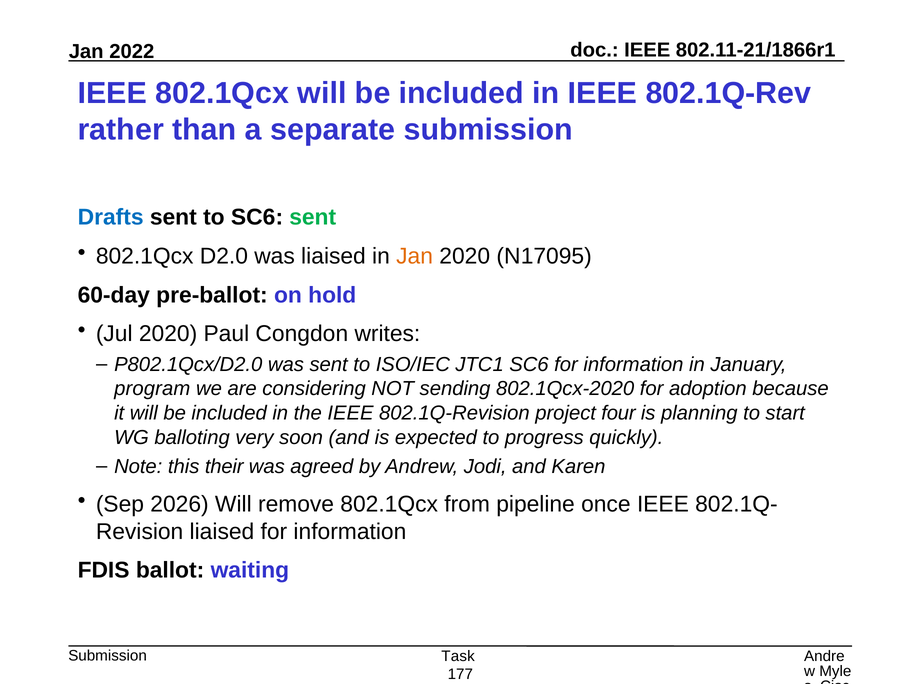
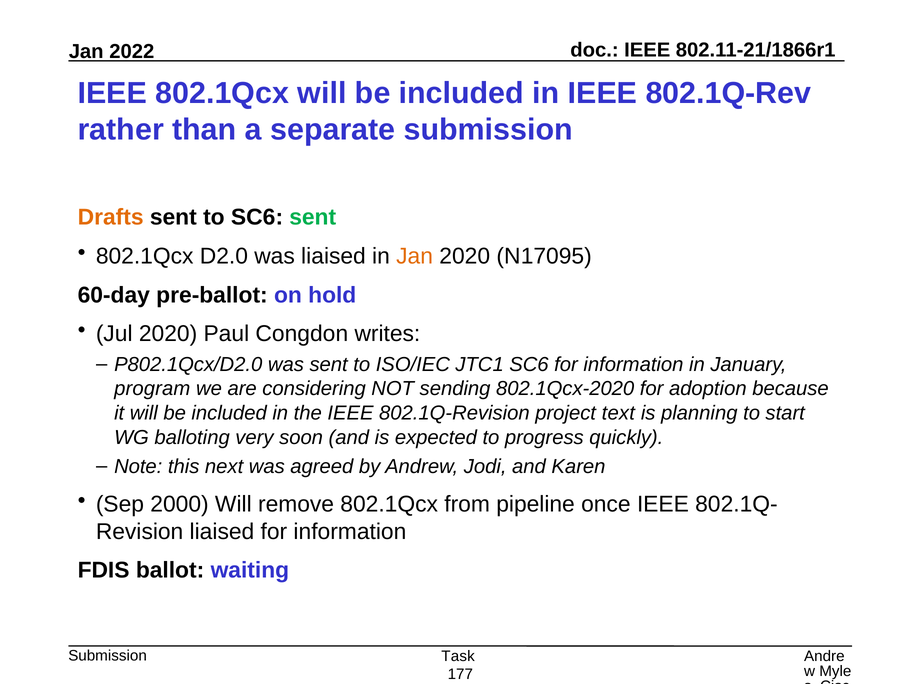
Drafts colour: blue -> orange (111, 218)
four: four -> text (618, 414)
their: their -> next (224, 467)
2026: 2026 -> 2000 (180, 505)
